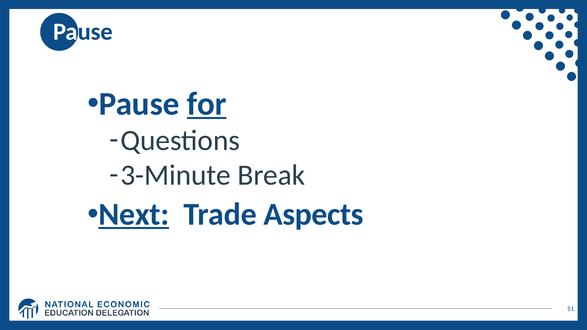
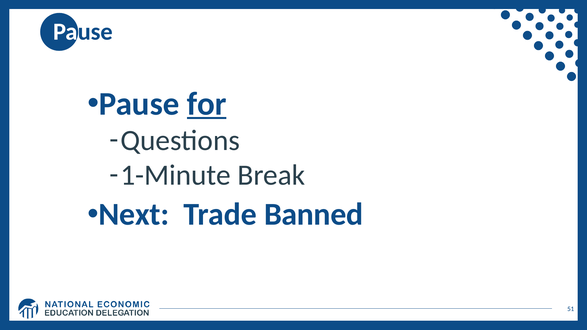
3-Minute: 3-Minute -> 1-Minute (176, 175)
Next underline: present -> none (134, 215)
Aspects: Aspects -> Banned (314, 215)
